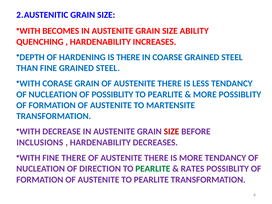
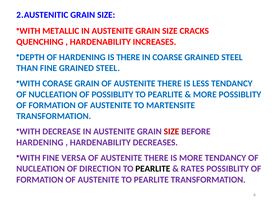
BECOMES: BECOMES -> METALLIC (61, 31)
ABILITY: ABILITY -> CRACKS (194, 31)
INCLUSIONS: INCLUSIONS -> HARDENING (40, 142)
FINE THERE: THERE -> VERSA (74, 158)
PEARLITE colour: green -> black (153, 169)
